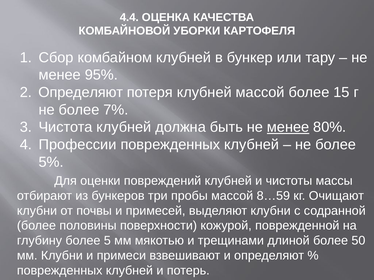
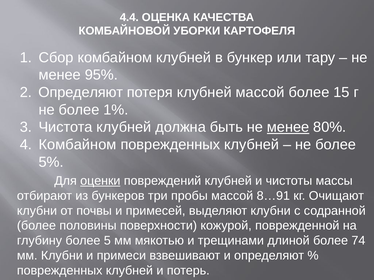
7%: 7% -> 1% (116, 110)
Профессии: Профессии -> Комбайном (78, 145)
оценки underline: none -> present (100, 181)
8…59: 8…59 -> 8…91 (273, 196)
50: 50 -> 74 (358, 241)
